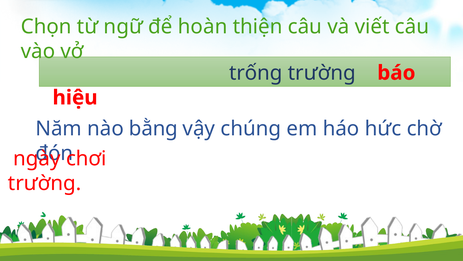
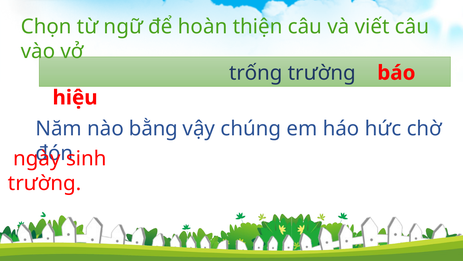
chơi: chơi -> sinh (86, 158)
